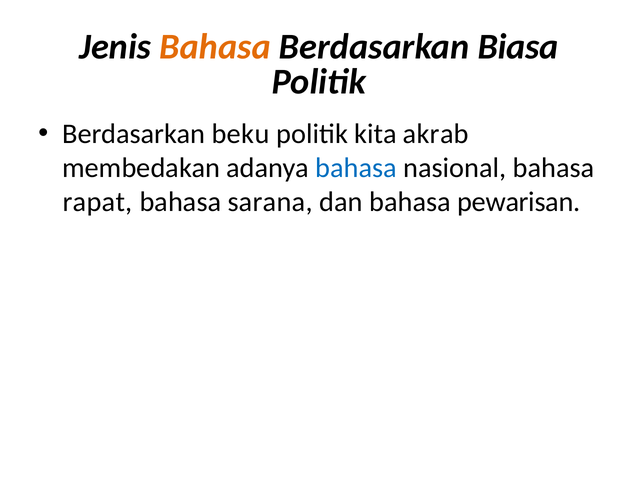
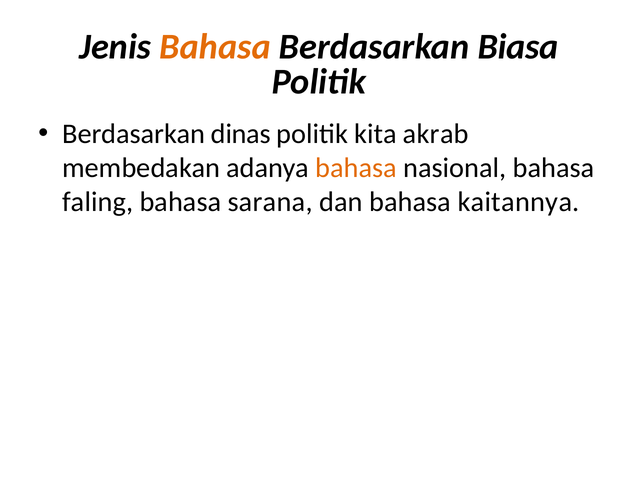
beku: beku -> dinas (241, 134)
bahasa colour: blue -> orange (356, 168)
rapat: rapat -> faling (98, 202)
pewarisan: pewarisan -> kaitannya (519, 202)
